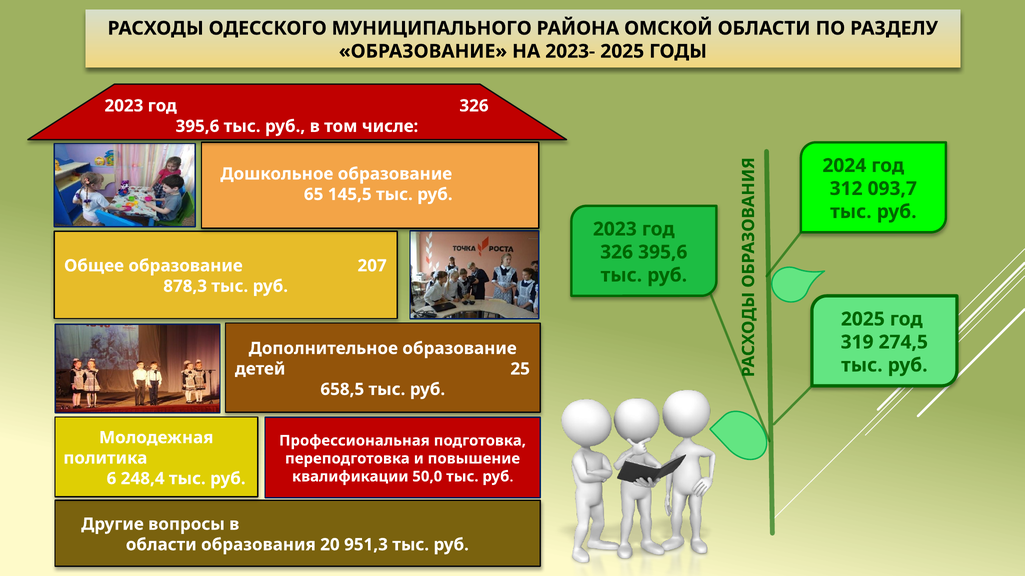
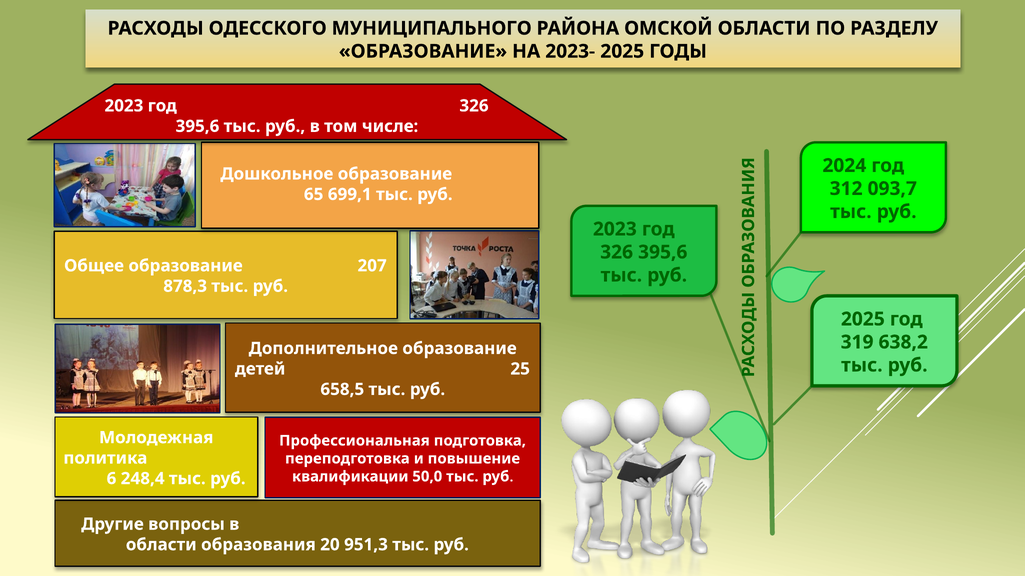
145,5: 145,5 -> 699,1 (350, 195)
274,5: 274,5 -> 638,2 (903, 342)
